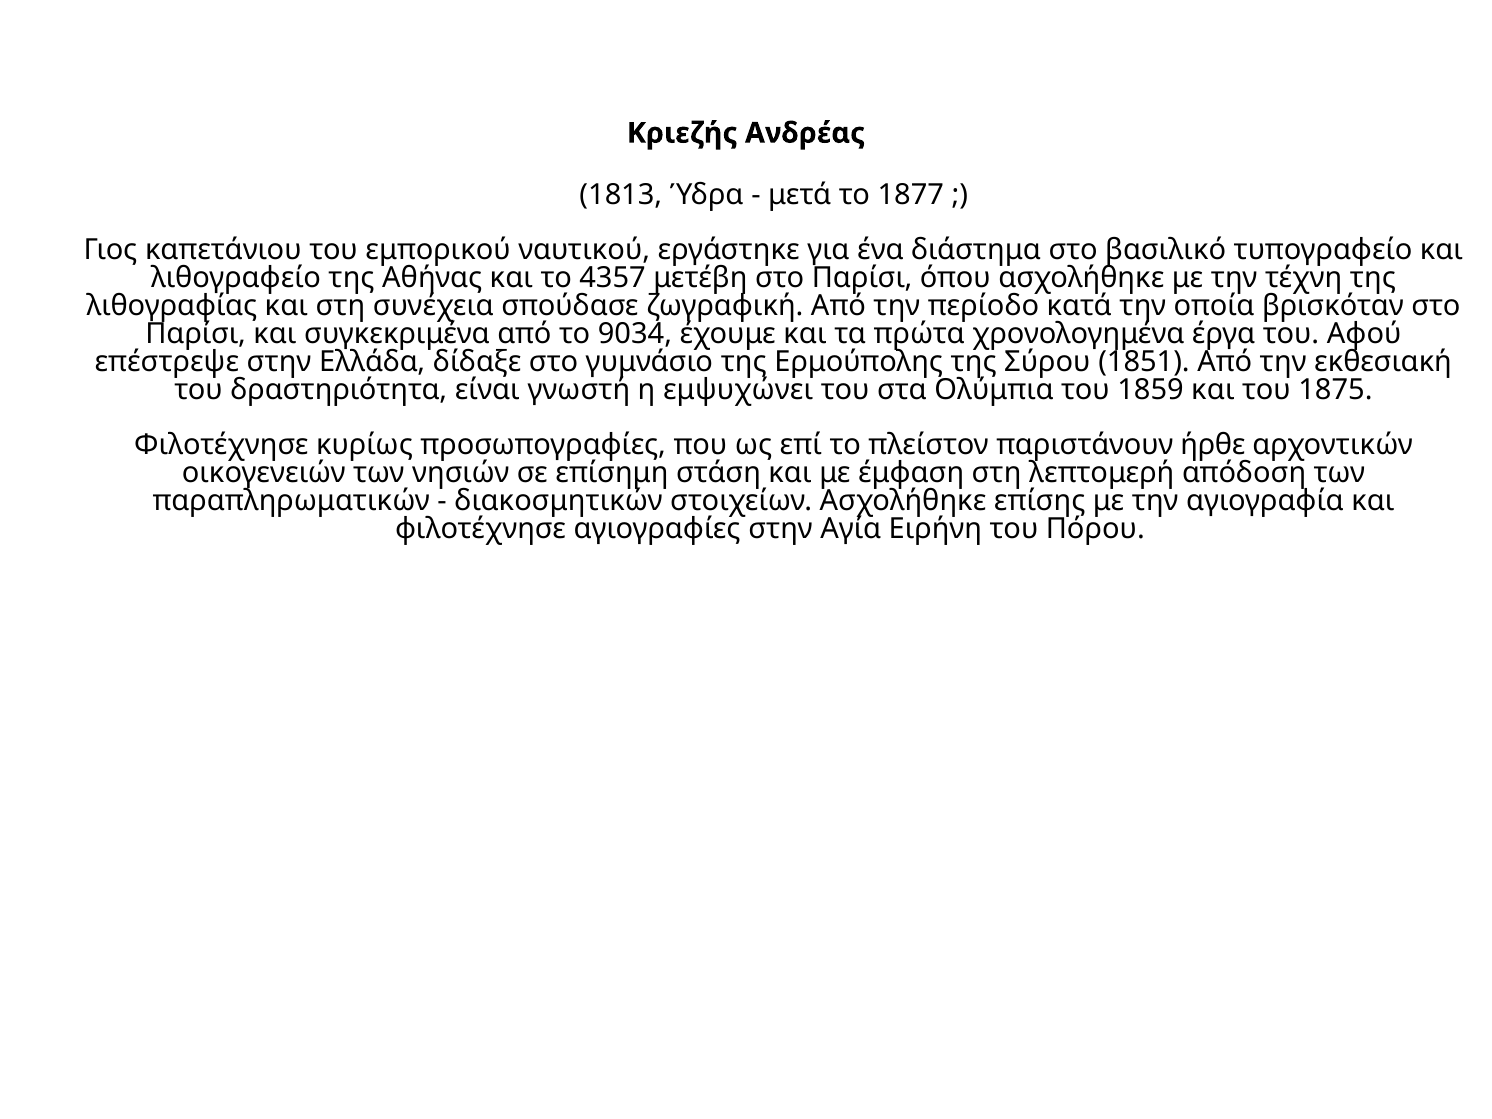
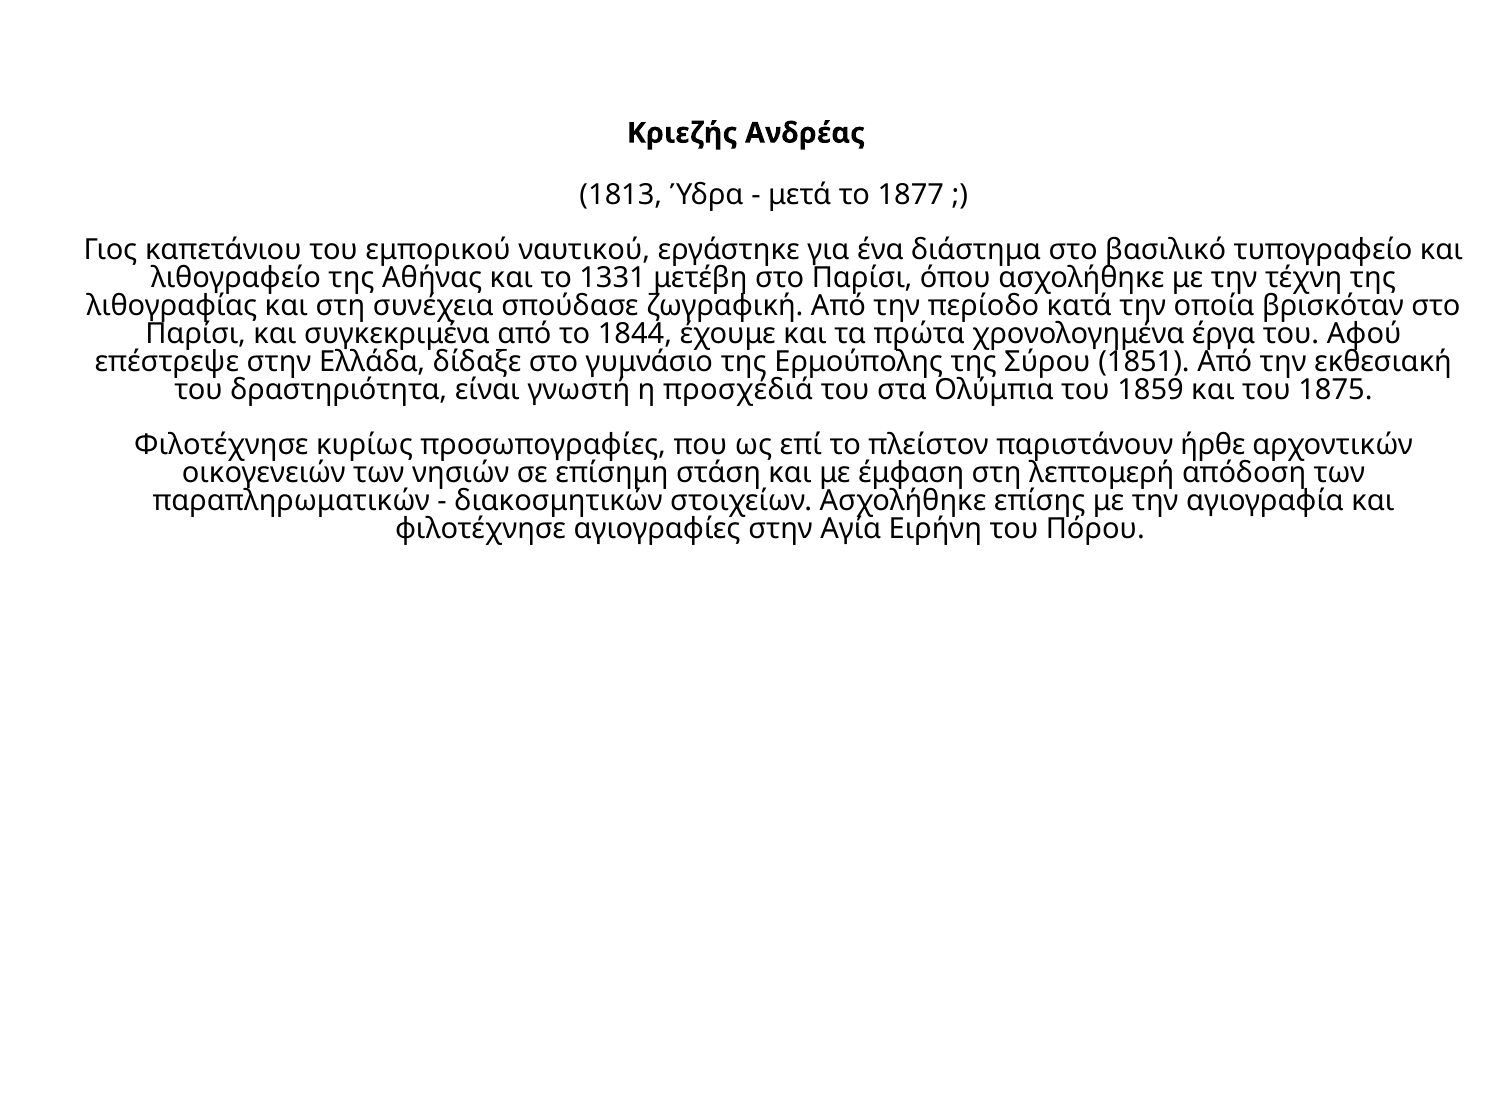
4357: 4357 -> 1331 (613, 278)
9034: 9034 -> 1844 (635, 334)
εμψυχώνει: εμψυχώνει -> προσχέδιά (738, 390)
